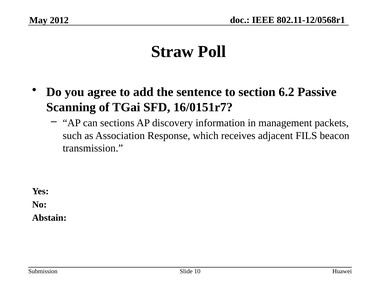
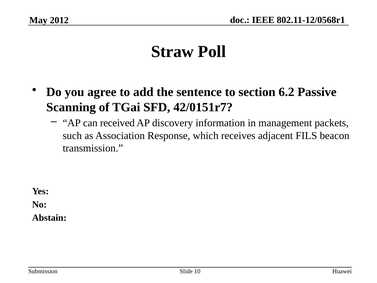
16/0151r7: 16/0151r7 -> 42/0151r7 (203, 107)
sections: sections -> received (117, 123)
